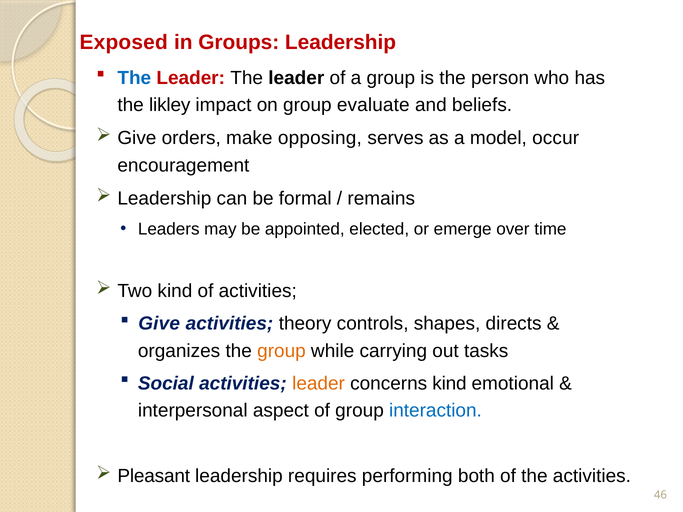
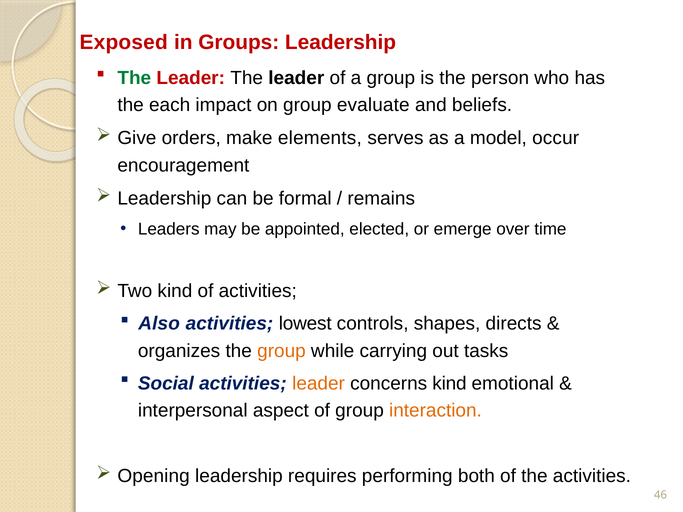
The colour: blue -> green (134, 78)
likley: likley -> each (170, 105)
opposing: opposing -> elements (320, 138)
Give: Give -> Also (159, 324)
theory: theory -> lowest (305, 324)
interaction colour: blue -> orange (435, 411)
Pleasant: Pleasant -> Opening (154, 476)
